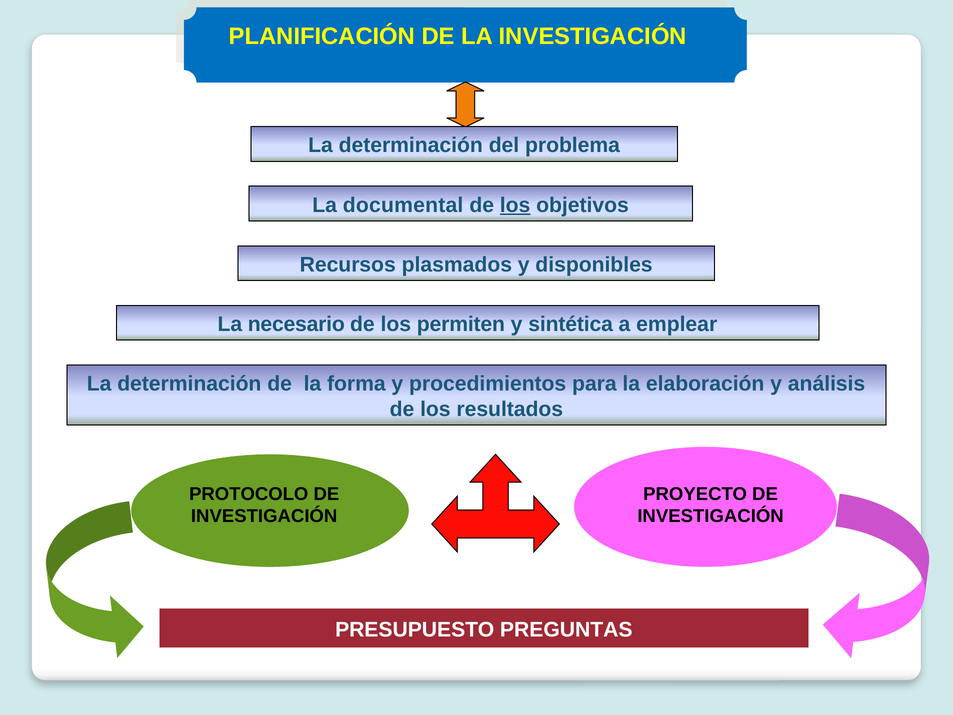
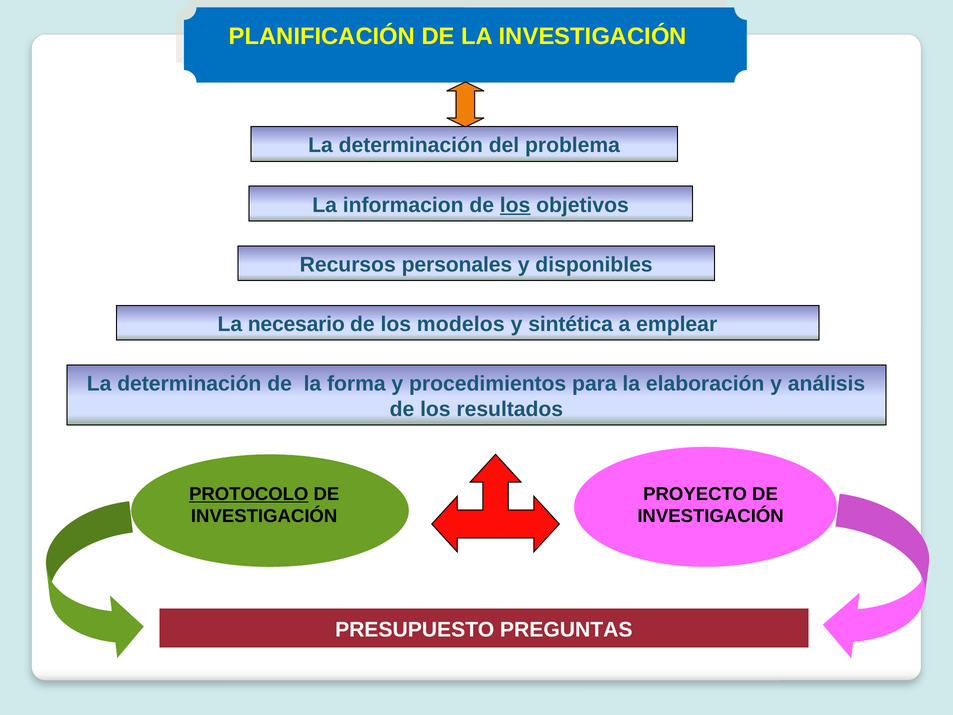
documental: documental -> informacion (403, 205)
plasmados: plasmados -> personales (457, 265)
permiten: permiten -> modelos (461, 324)
PROTOCOLO underline: none -> present (249, 494)
